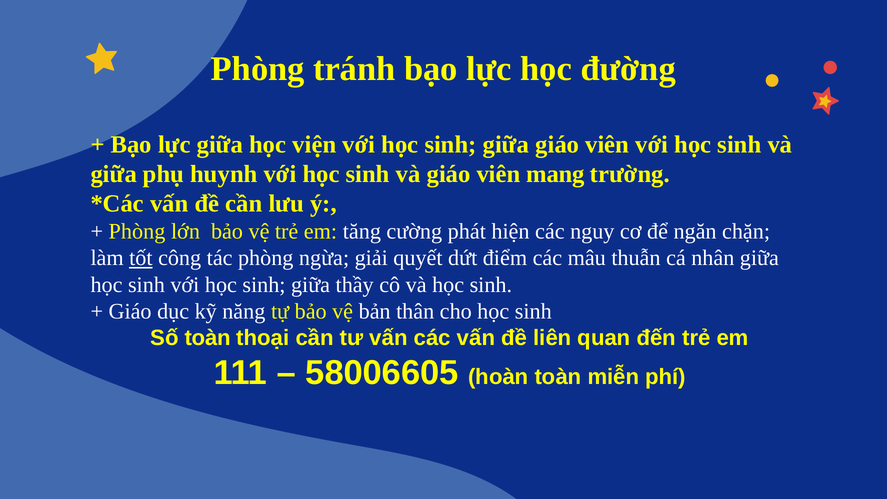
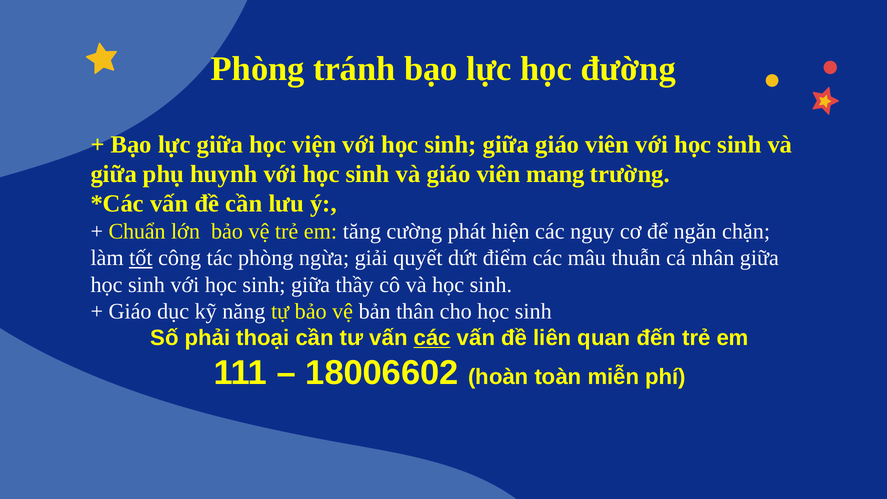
Phòng: Phòng -> Chuẩn (137, 231)
Số toàn: toàn -> phải (208, 338)
các underline: none -> present (432, 338)
58006605: 58006605 -> 18006602 (382, 373)
